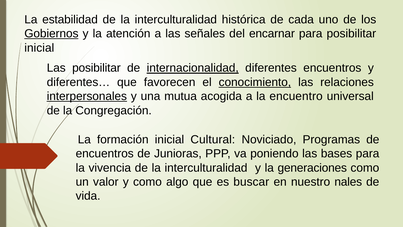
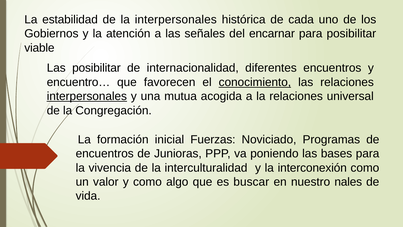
interculturalidad: interculturalidad -> interpersonales (176, 20)
Gobiernos underline: present -> none (51, 34)
inicial: inicial -> viable (39, 48)
internacionalidad underline: present -> none (193, 68)
diferentes…: diferentes… -> encuentro… (78, 82)
la encuentro: encuentro -> relaciones (296, 96)
Cultural: Cultural -> Fuerzas (213, 139)
generaciones: generaciones -> interconexión (312, 168)
